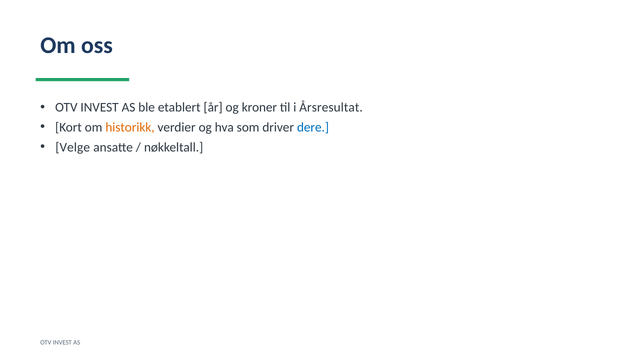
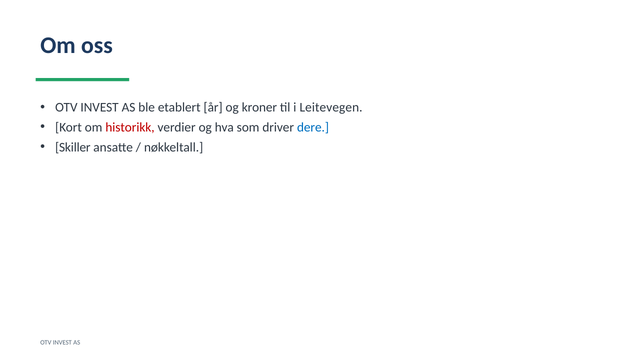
Årsresultat: Årsresultat -> Leitevegen (331, 107)
historikk colour: orange -> red (130, 127)
Velge: Velge -> Skiller (73, 147)
